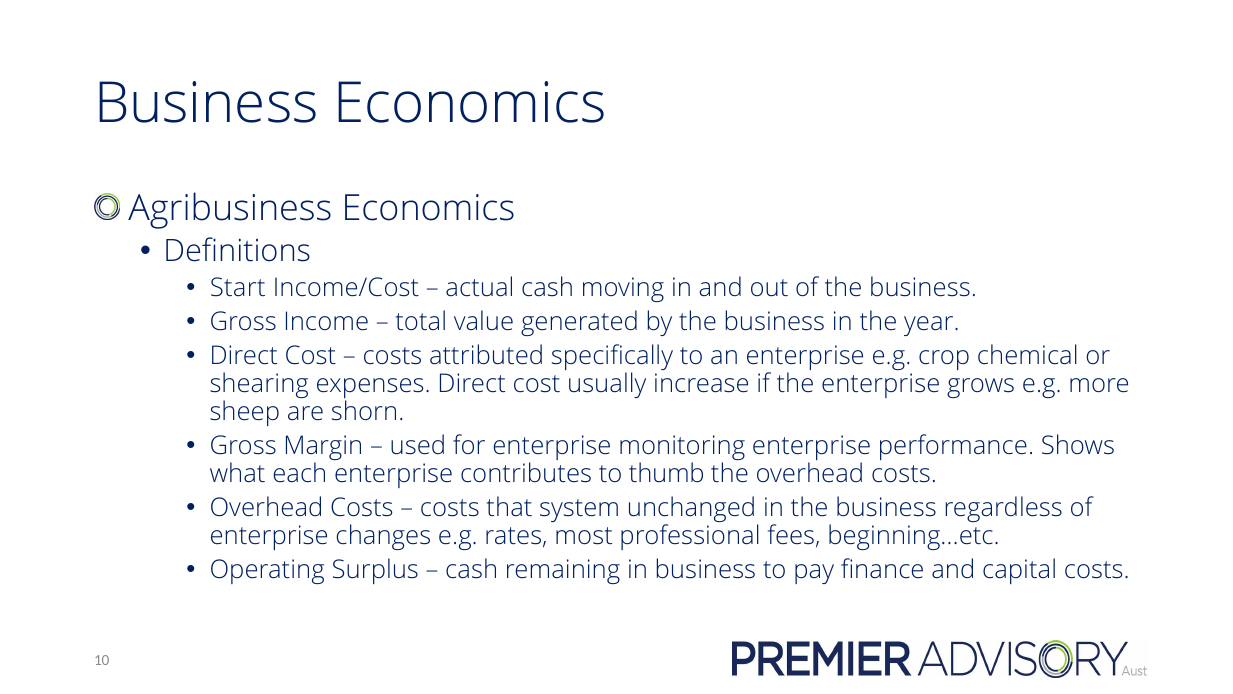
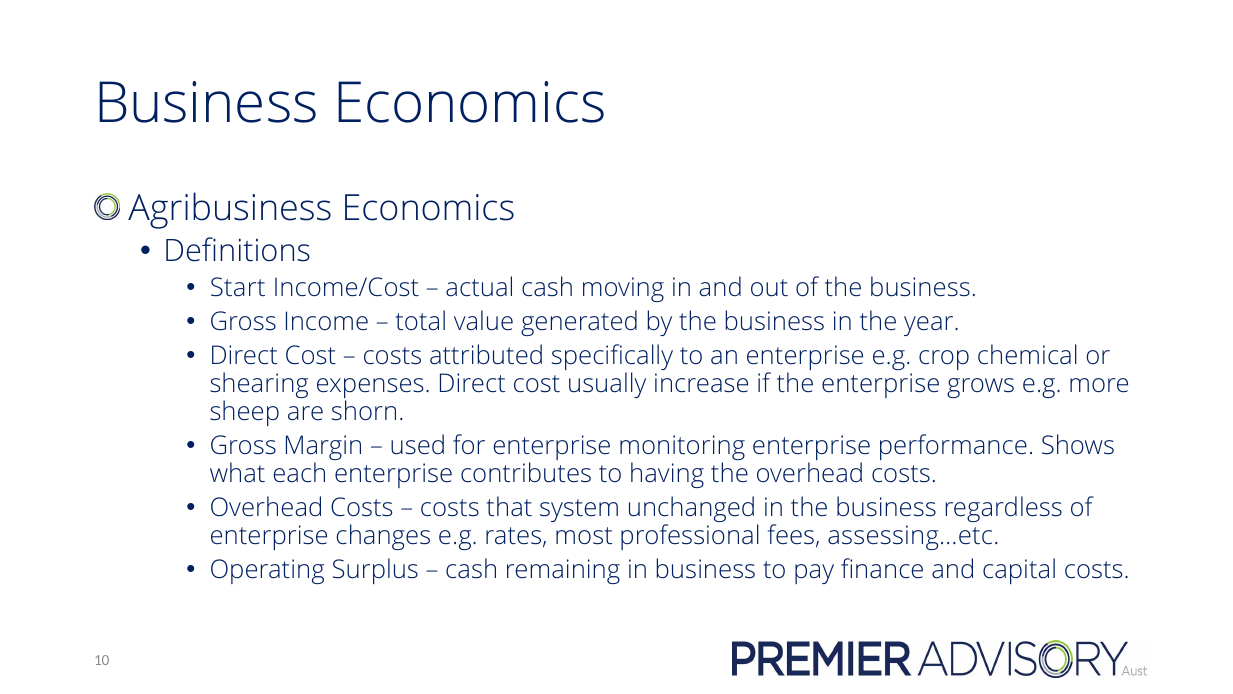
thumb: thumb -> having (667, 474)
beginning…etc: beginning…etc -> assessing…etc (913, 536)
